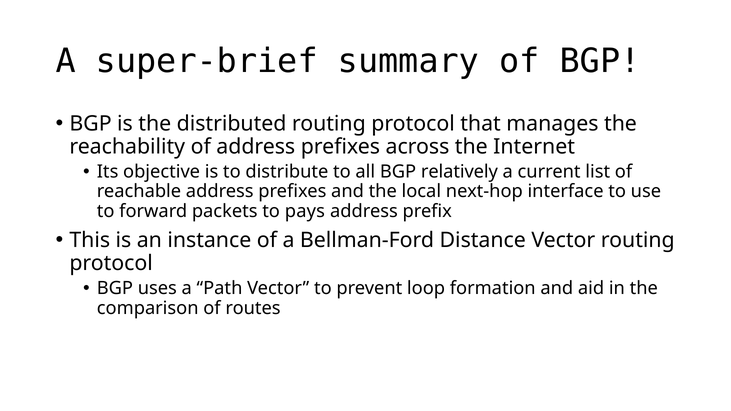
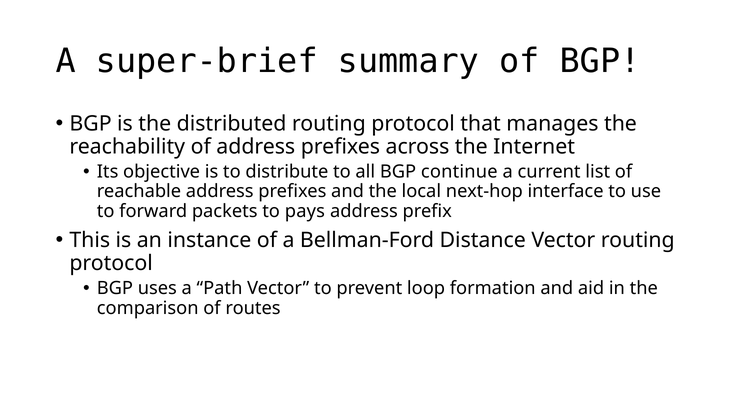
relatively: relatively -> continue (459, 172)
